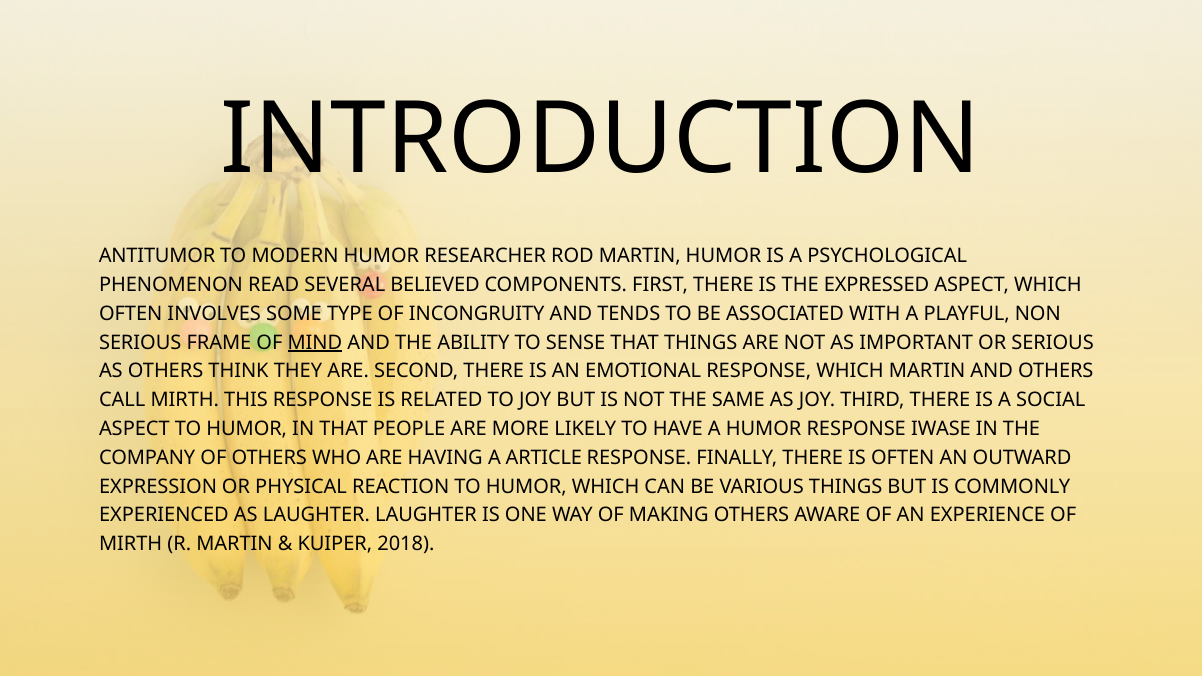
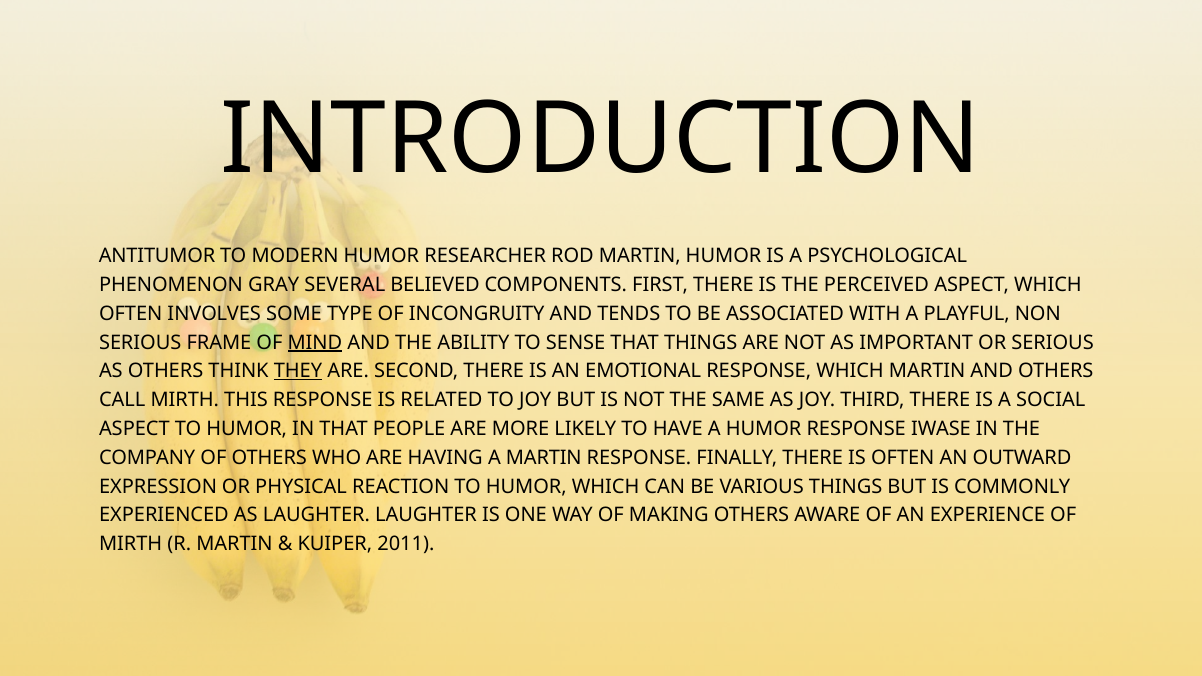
READ: READ -> GRAY (274, 285)
EXPRESSED: EXPRESSED -> PERCEIVED (876, 285)
THEY underline: none -> present (298, 371)
A ARTICLE: ARTICLE -> MARTIN (544, 458)
2018: 2018 -> 2011 (406, 544)
